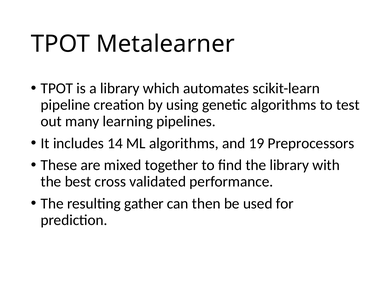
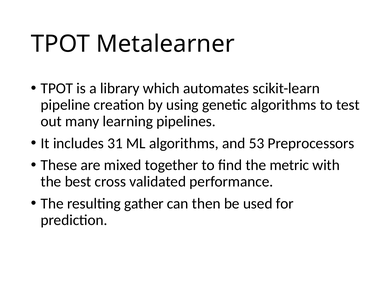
14: 14 -> 31 (115, 143)
19: 19 -> 53 (257, 143)
the library: library -> metric (289, 165)
